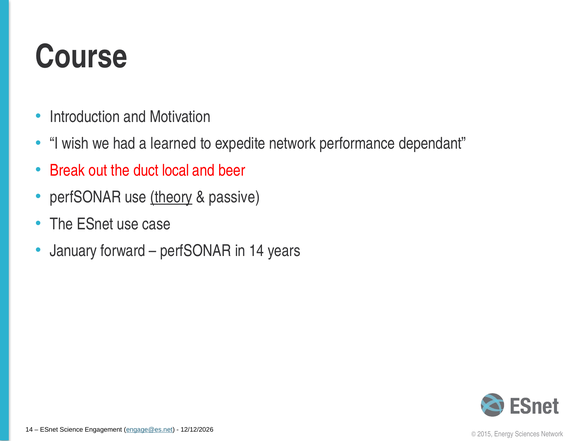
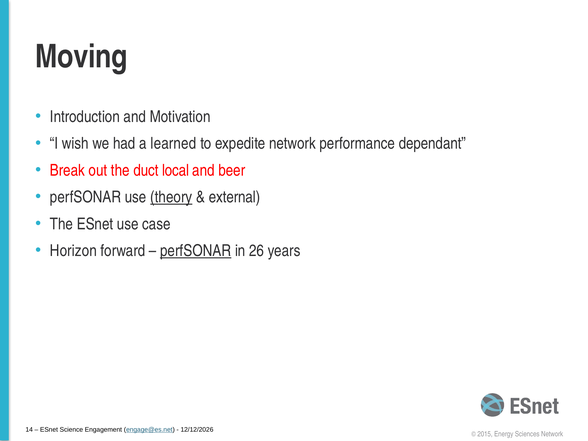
Course: Course -> Moving (81, 57)
passive: passive -> external (234, 197)
January: January -> Horizon (73, 251)
perfSONAR underline: none -> present (196, 251)
in 14: 14 -> 26 (257, 251)
